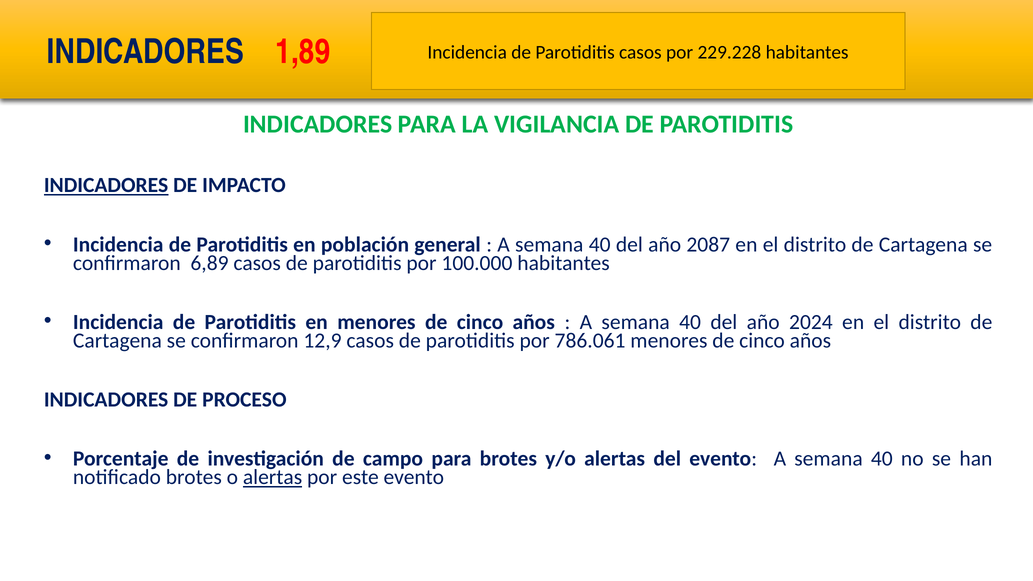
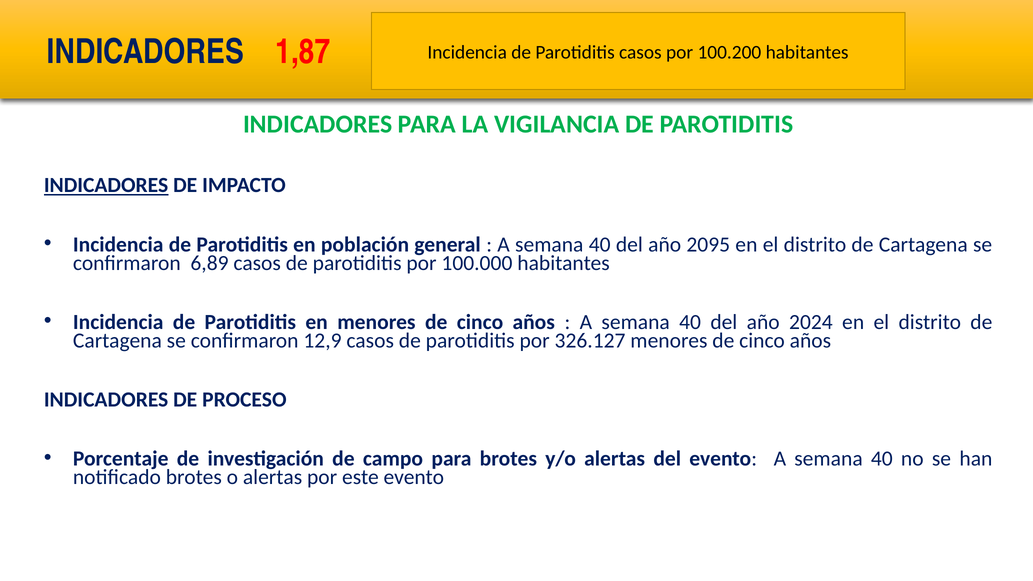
1,89: 1,89 -> 1,87 (303, 52)
229.228: 229.228 -> 100.200 (729, 52)
2087: 2087 -> 2095 (708, 244)
786.061: 786.061 -> 326.127 (590, 341)
alertas underline: present -> none (273, 477)
